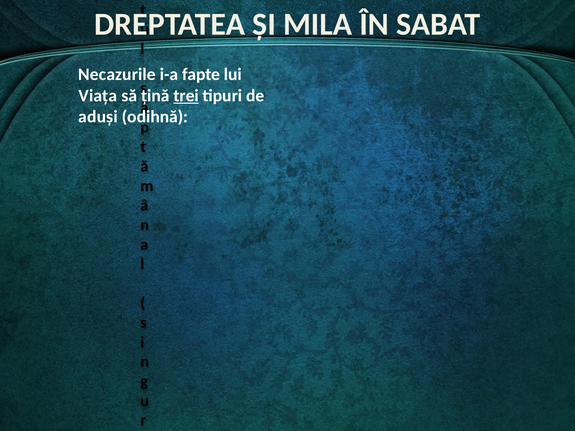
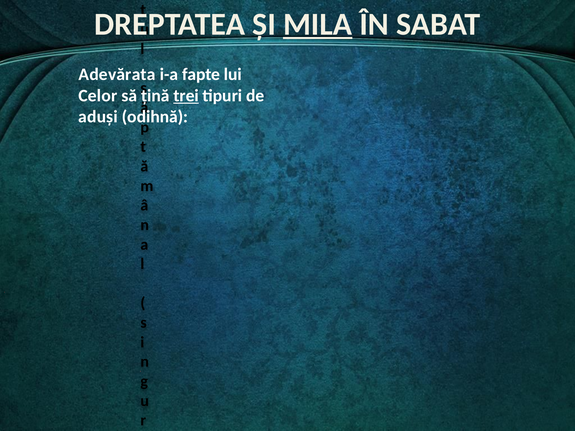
MILA underline: none -> present (318, 24)
Necazurile: Necazurile -> Adevărata (117, 75)
Viața: Viața -> Celor (98, 96)
